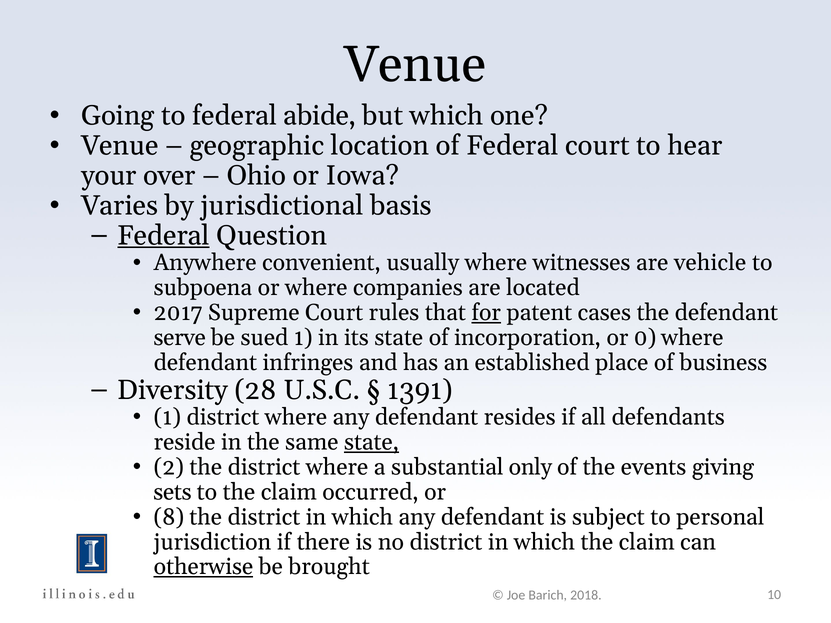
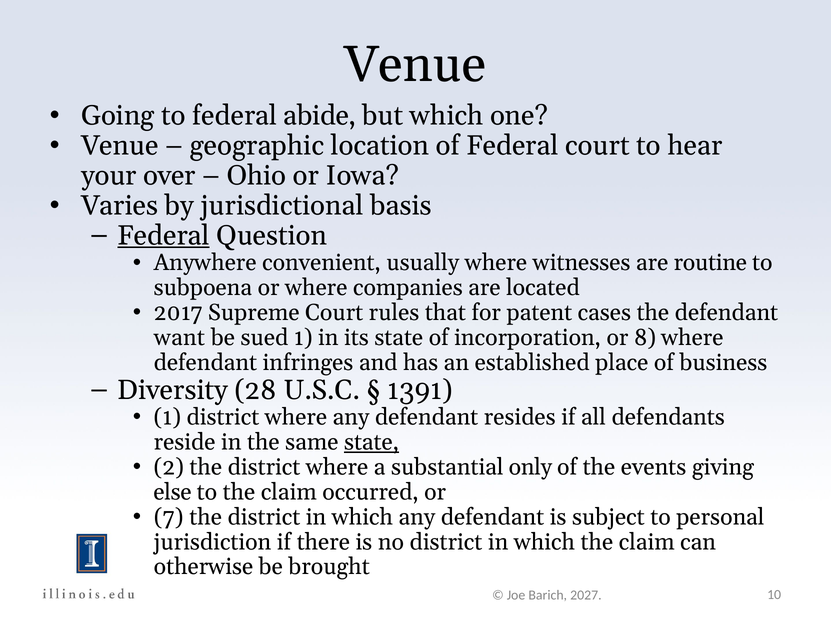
vehicle: vehicle -> routine (710, 263)
for underline: present -> none (486, 313)
serve: serve -> want (179, 338)
0: 0 -> 8 (645, 338)
sets: sets -> else (173, 492)
8: 8 -> 7 (169, 517)
otherwise underline: present -> none (203, 567)
2018: 2018 -> 2027 (586, 595)
